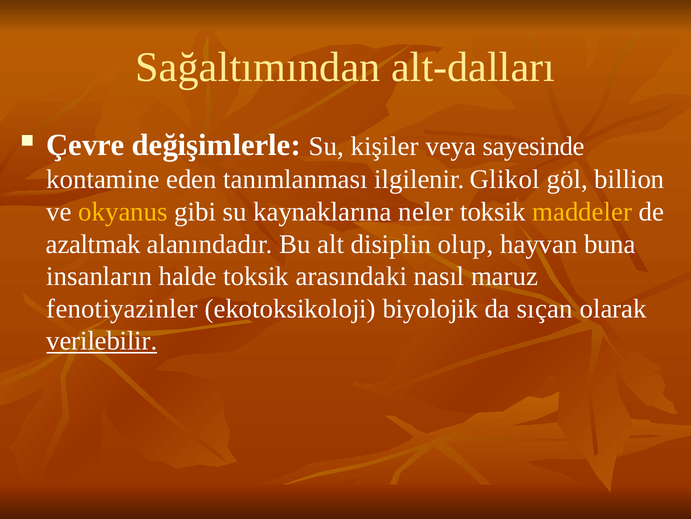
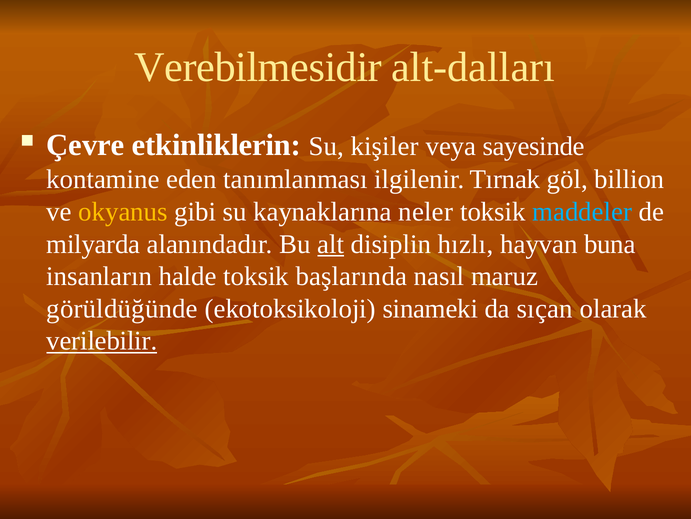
Sağaltımından: Sağaltımından -> Verebilmesidir (258, 67)
değişimlerle: değişimlerle -> etkinliklerin (216, 145)
Glikol: Glikol -> Tırnak (505, 179)
maddeler colour: yellow -> light blue (582, 212)
azaltmak: azaltmak -> milyarda (93, 244)
alt underline: none -> present (331, 244)
olup: olup -> hızlı (465, 244)
arasındaki: arasındaki -> başlarında (351, 276)
fenotiyazinler: fenotiyazinler -> görüldüğünde (122, 308)
biyolojik: biyolojik -> sinameki (430, 308)
